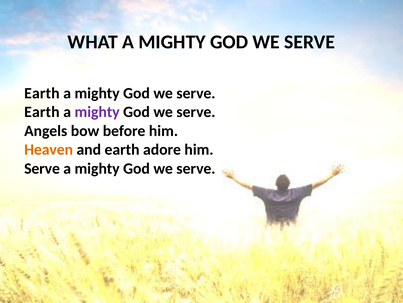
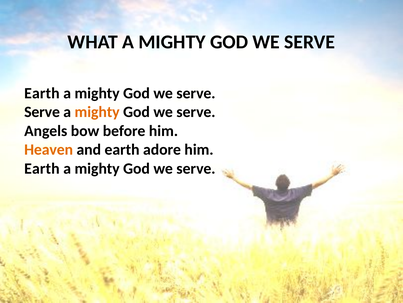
Earth: Earth -> Serve (42, 112)
mighty colour: purple -> orange (97, 112)
Serve: Serve -> Earth (42, 168)
